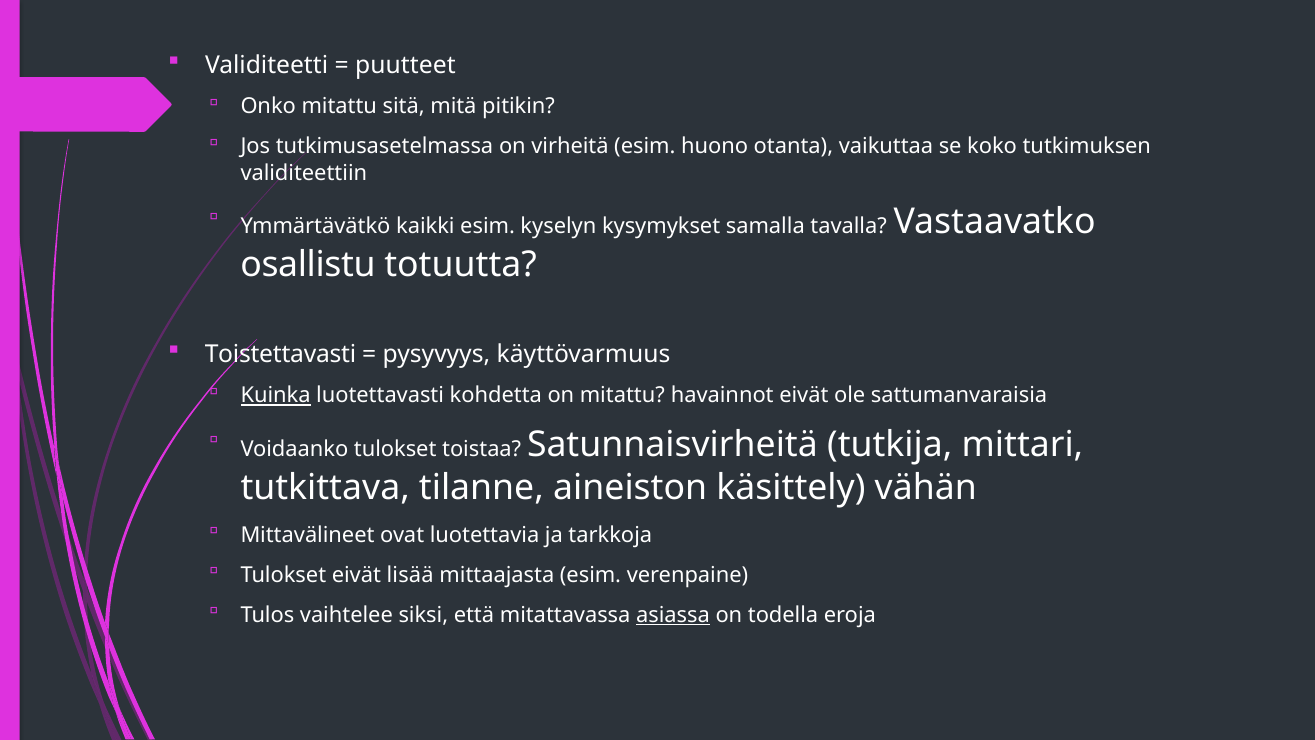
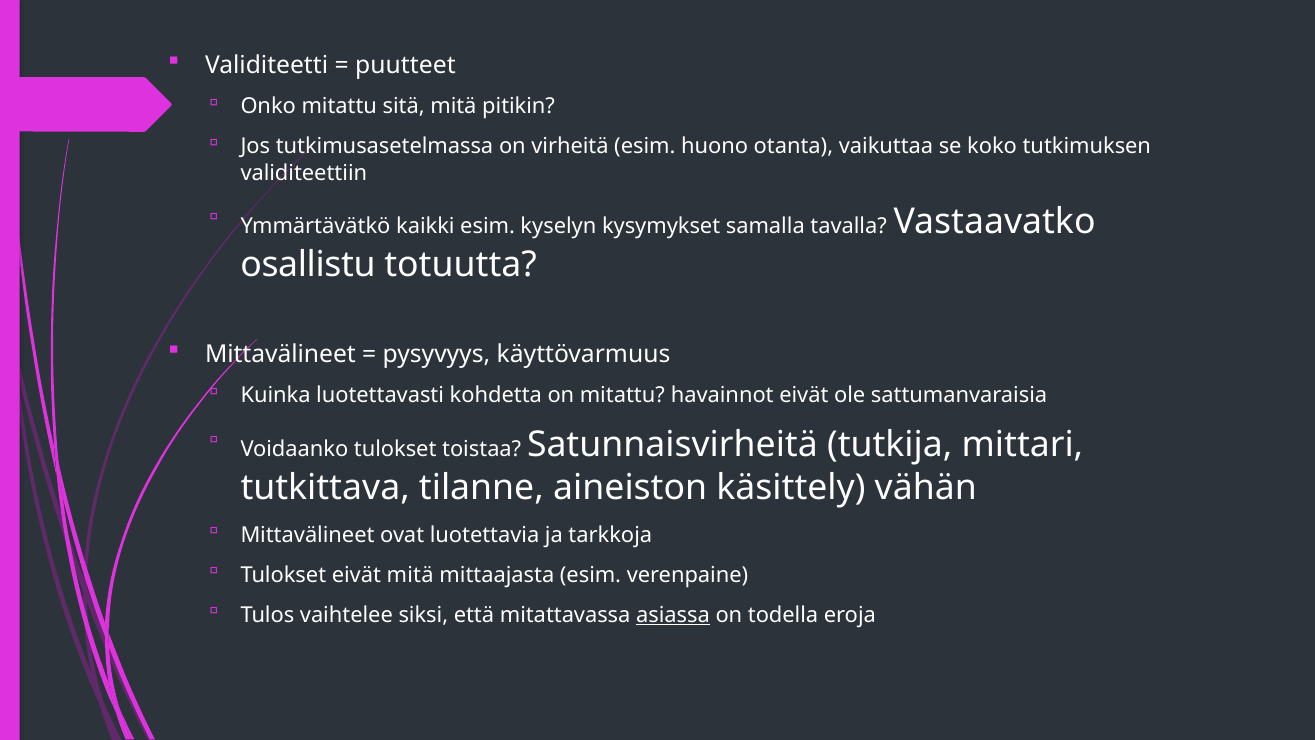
Toistettavasti: Toistettavasti -> Mittavälineet (280, 354)
Kuinka underline: present -> none (276, 395)
eivät lisää: lisää -> mitä (410, 575)
